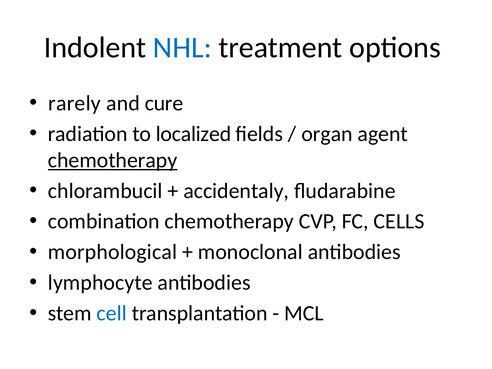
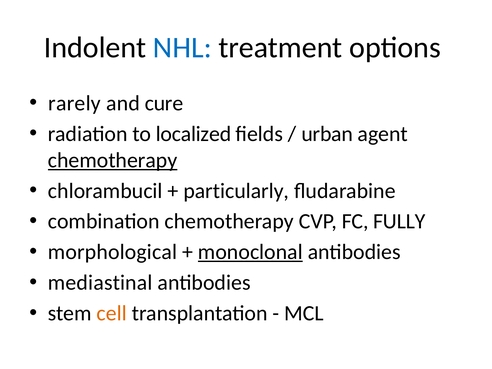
organ: organ -> urban (327, 134)
accidentaly: accidentaly -> particularly (236, 191)
CELLS: CELLS -> FULLY (399, 221)
monoclonal underline: none -> present (250, 252)
lymphocyte: lymphocyte -> mediastinal (100, 283)
cell colour: blue -> orange (112, 313)
